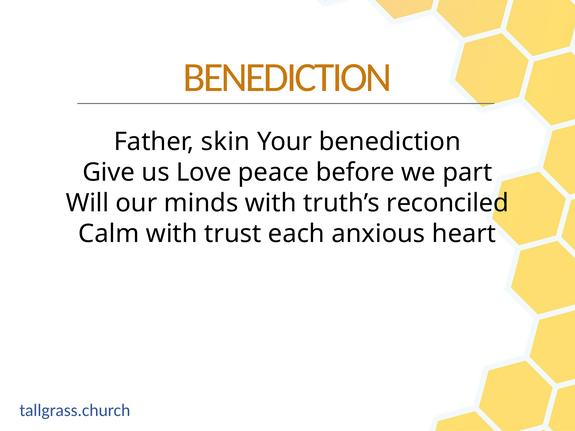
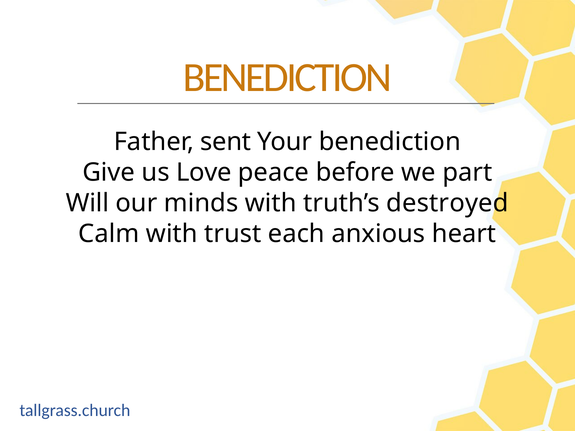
skin: skin -> sent (226, 142)
reconciled: reconciled -> destroyed (447, 203)
